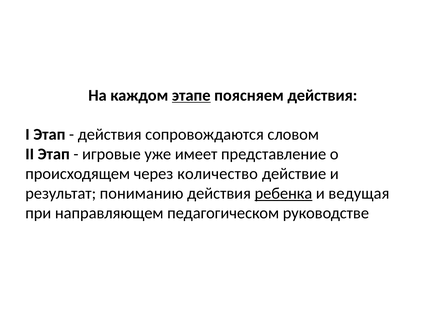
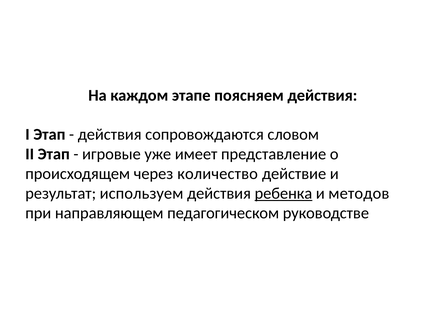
этапе underline: present -> none (191, 95)
пониманию: пониманию -> используем (142, 194)
ведущая: ведущая -> методов (359, 194)
